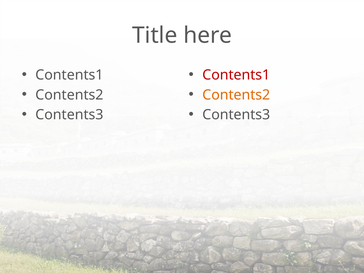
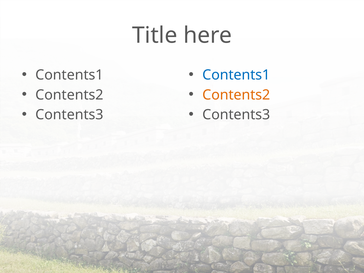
Contents1 colour: red -> blue (236, 75)
